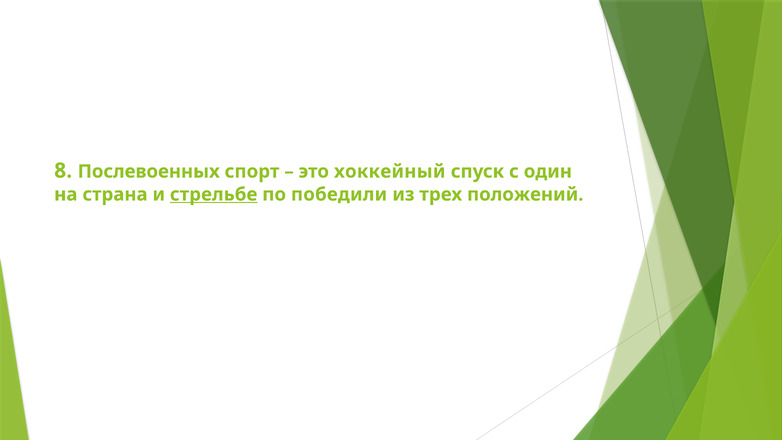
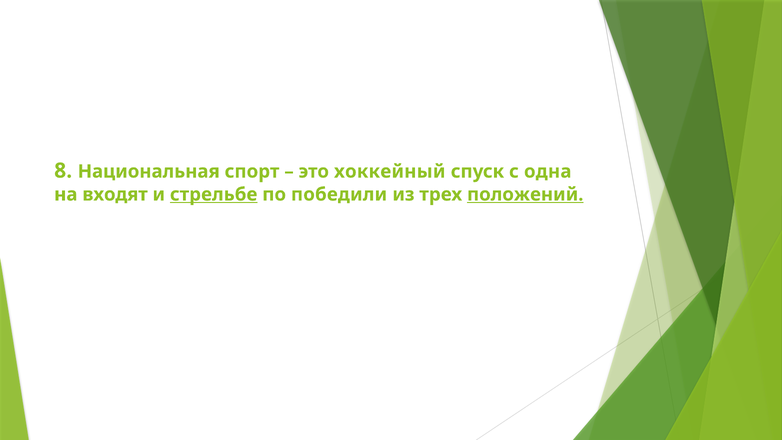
Послевоенных: Послевоенных -> Национальная (149, 171)
один: один -> одна (548, 171)
страна: страна -> входят (115, 194)
положений underline: none -> present (525, 194)
